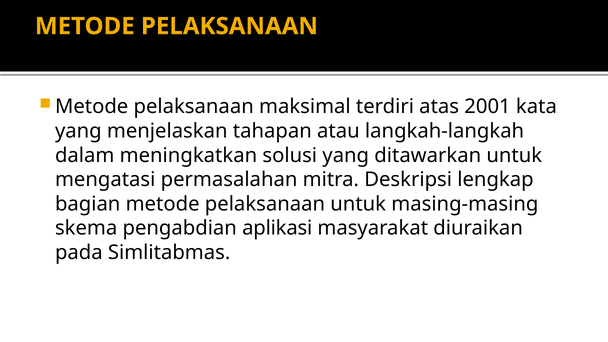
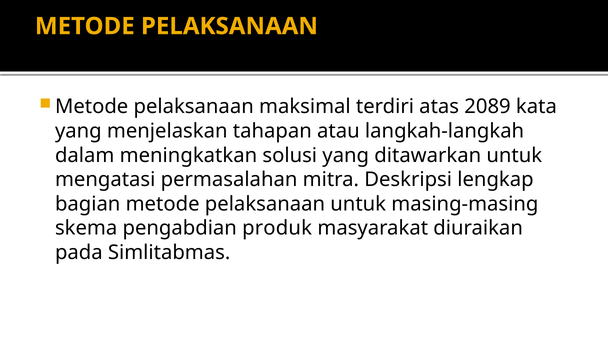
2001: 2001 -> 2089 (488, 107)
aplikasi: aplikasi -> produk (277, 228)
